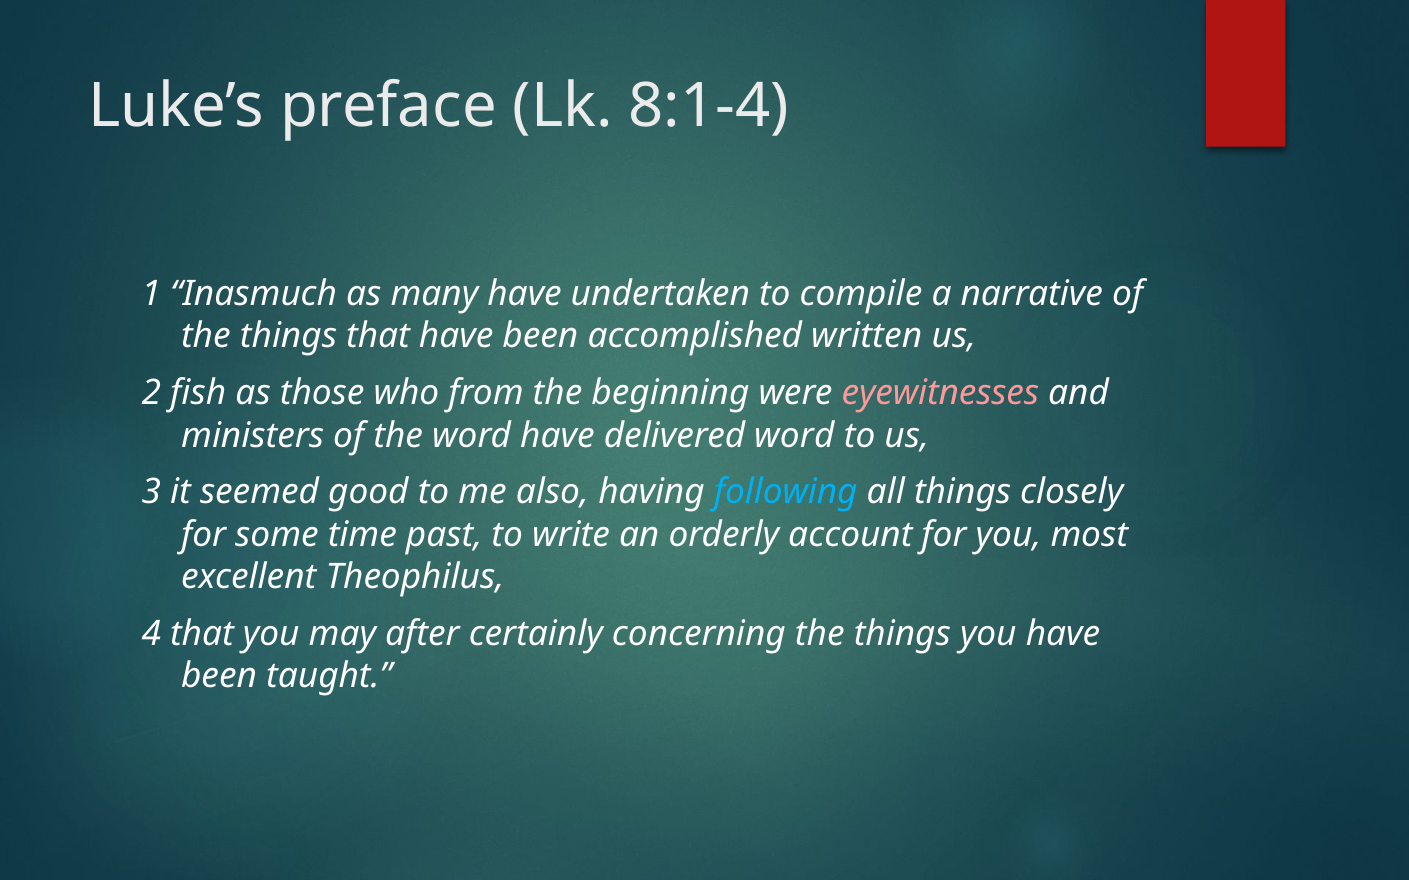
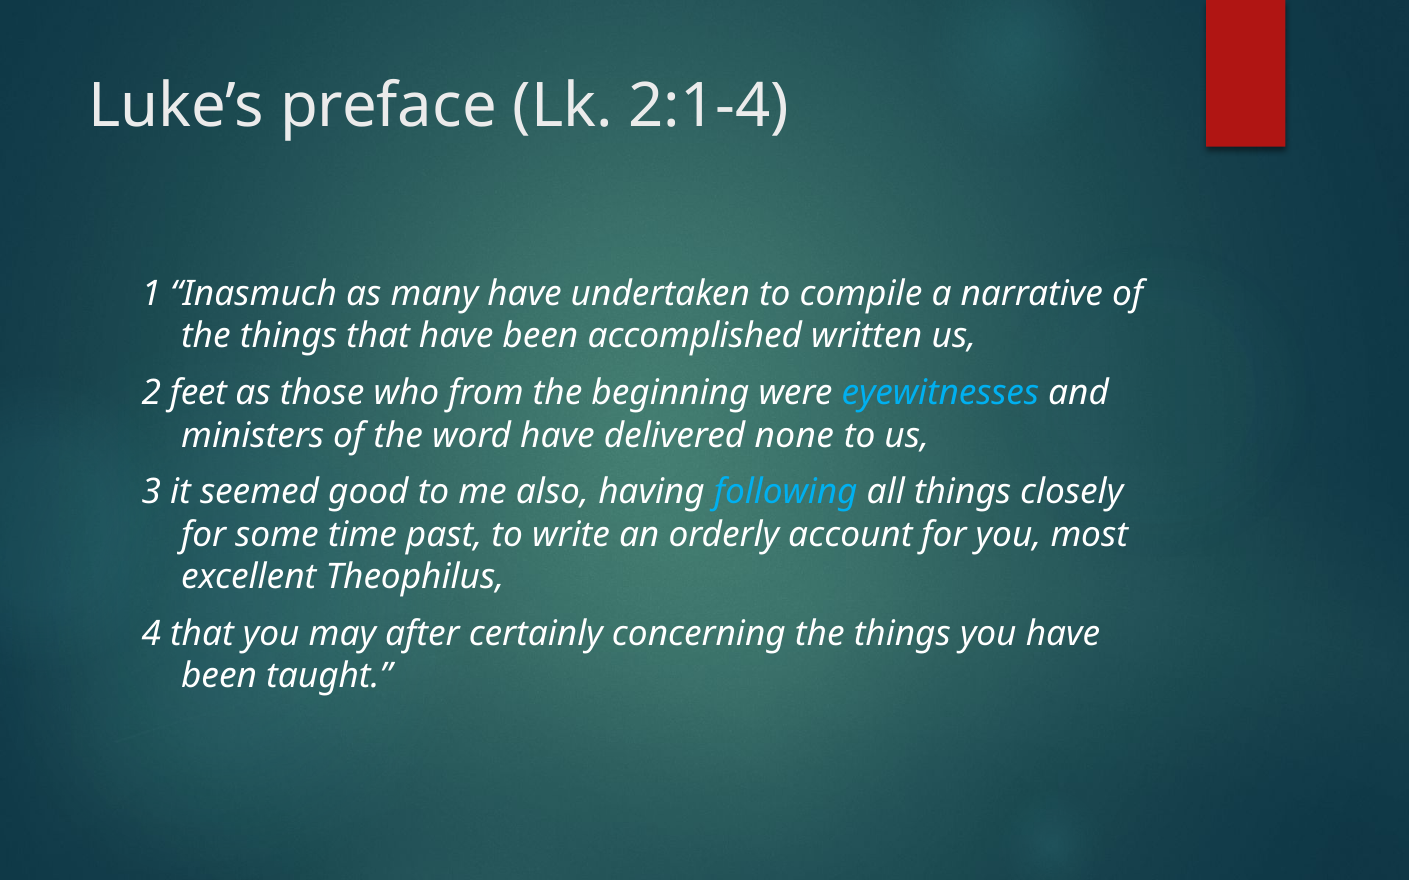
8:1-4: 8:1-4 -> 2:1-4 (709, 106)
fish: fish -> feet (198, 393)
eyewitnesses colour: pink -> light blue (940, 393)
delivered word: word -> none (794, 436)
